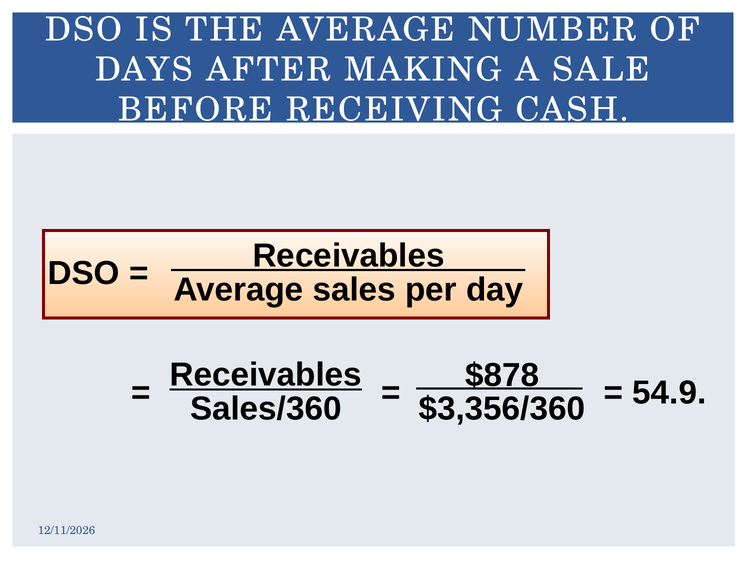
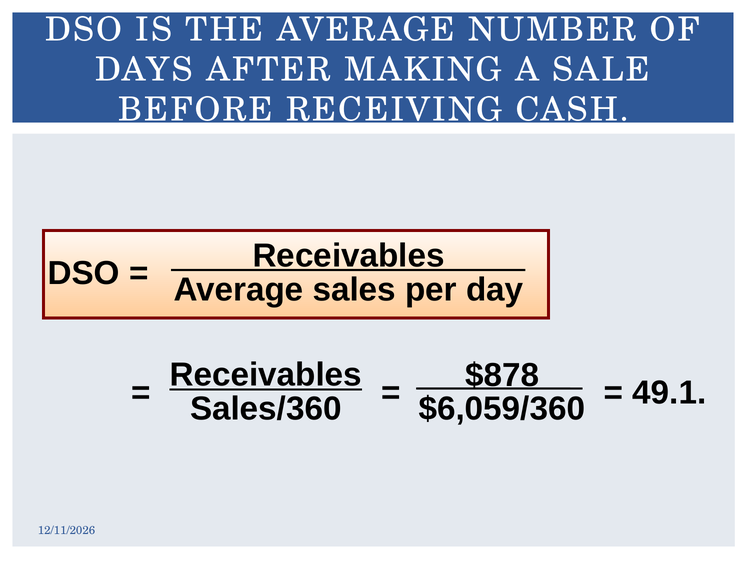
54.9: 54.9 -> 49.1 (669, 393)
$3,356/360: $3,356/360 -> $6,059/360 (502, 409)
